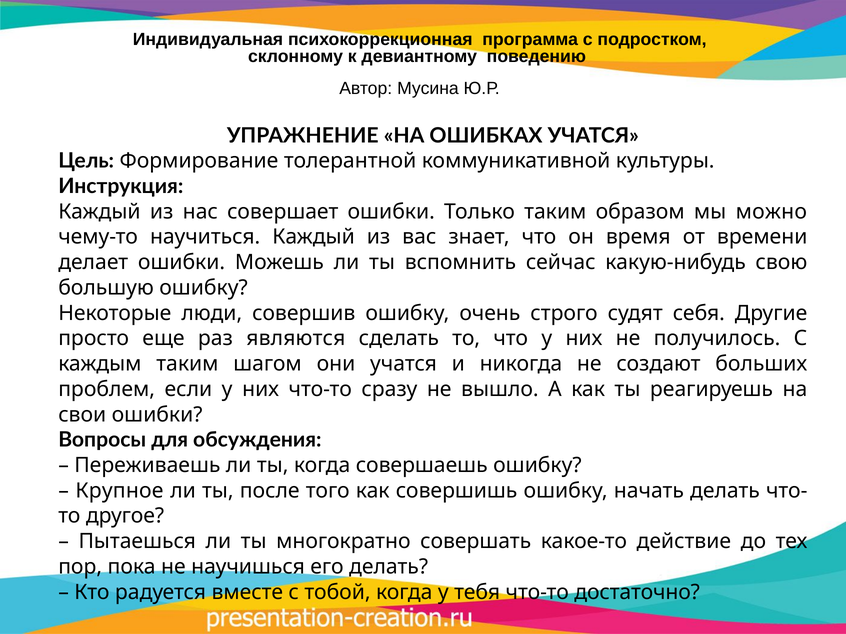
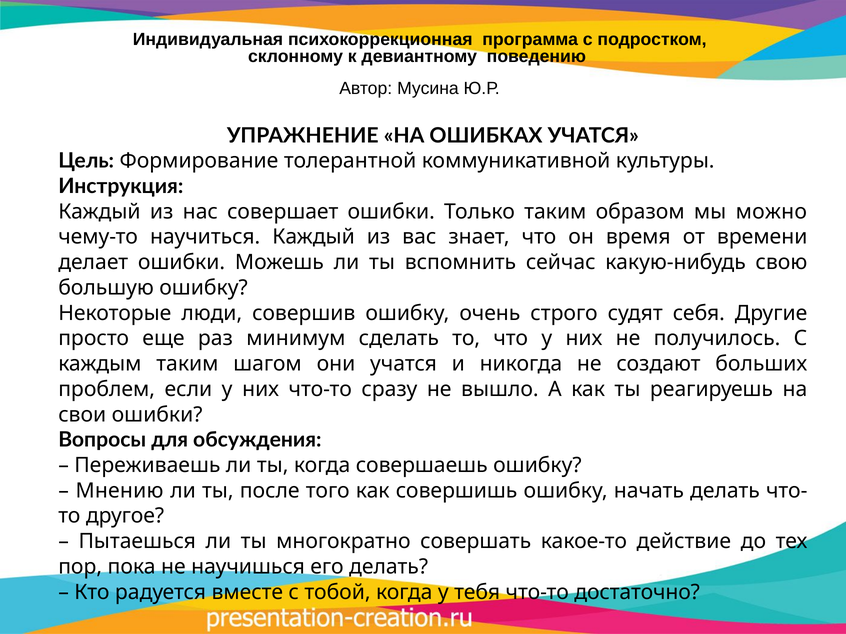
являются: являются -> минимум (296, 339)
Крупное: Крупное -> Мнению (119, 491)
